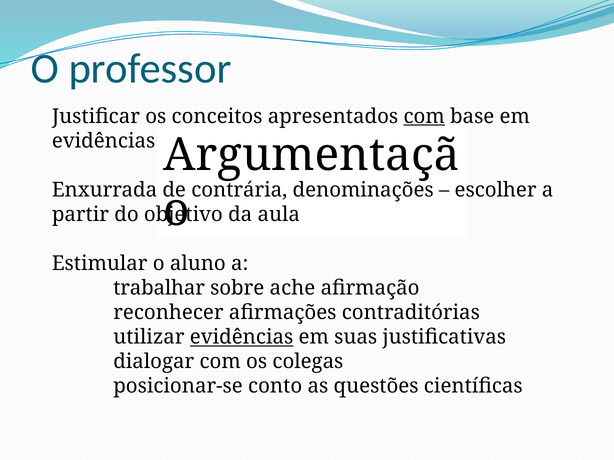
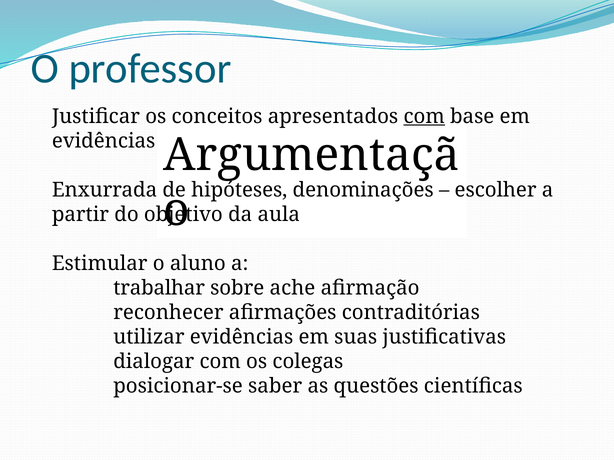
contrária: contrária -> hipóteses (239, 190)
evidências underline: present -> none (242, 337)
conto: conto -> saber (275, 387)
